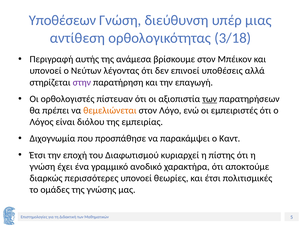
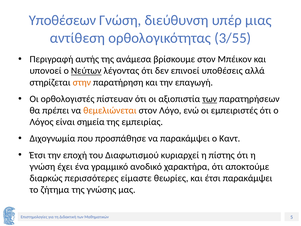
3/18: 3/18 -> 3/55 (233, 38)
Νεύτων underline: none -> present (86, 71)
στην colour: purple -> orange (82, 82)
διόλου: διόλου -> σημεία (91, 122)
περισσότερες υπονοεί: υπονοεί -> είμαστε (136, 178)
έτσι πολιτισμικές: πολιτισμικές -> παρακάμψει (248, 178)
ομάδες: ομάδες -> ζήτημα (55, 190)
